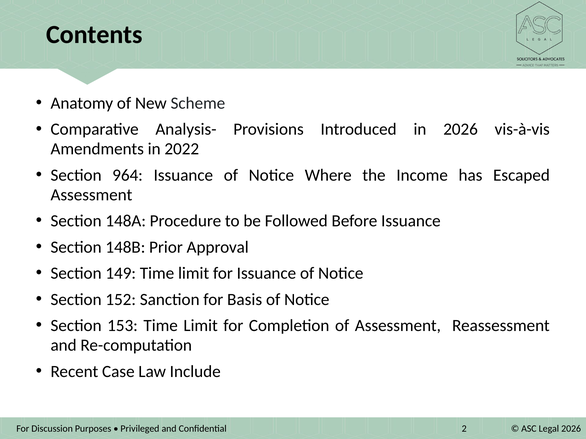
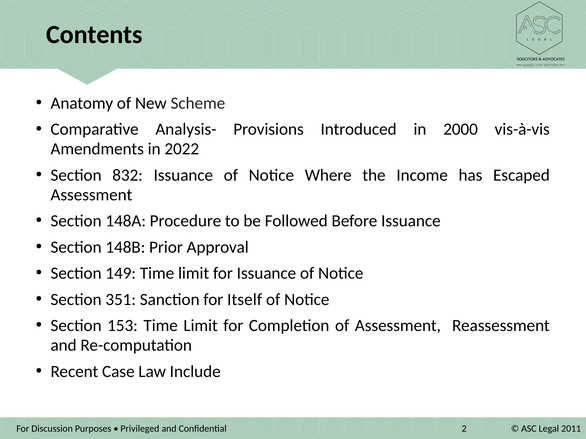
in 2026: 2026 -> 2000 (461, 129)
964: 964 -> 832 (128, 175)
152: 152 -> 351 (121, 300)
Basis: Basis -> Itself (245, 300)
2026: 2026 -> 2011 (571, 429)
